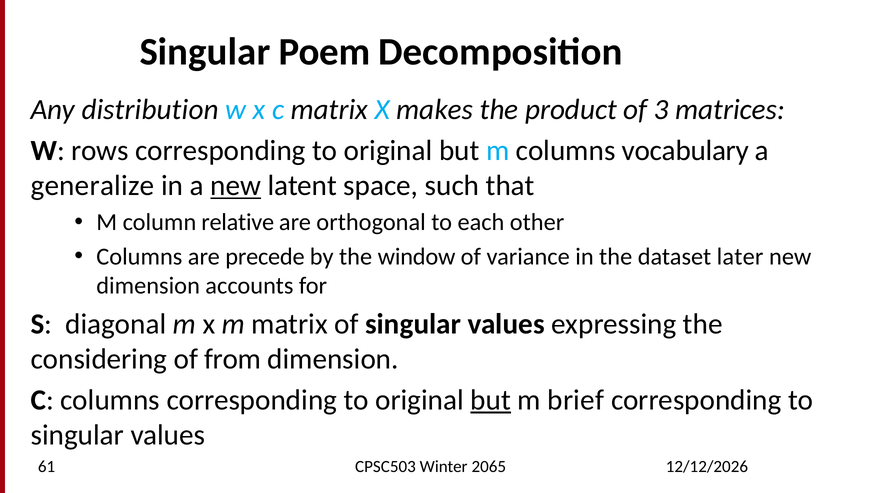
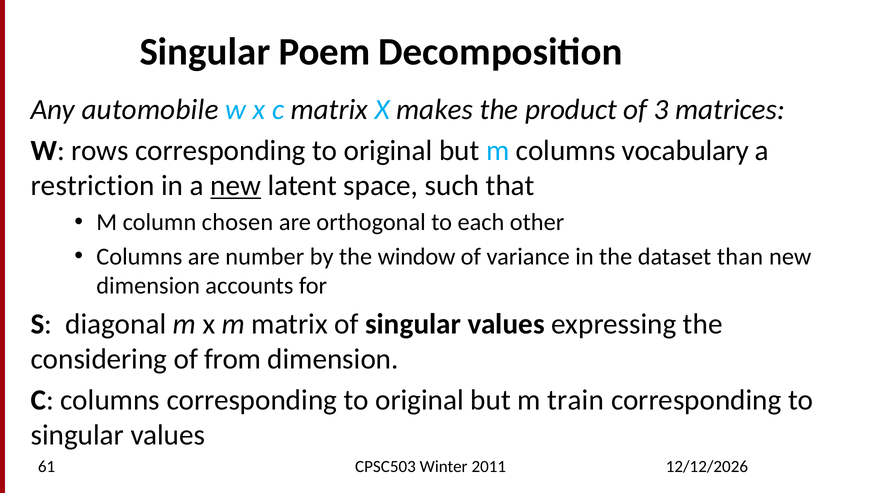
distribution: distribution -> automobile (150, 110)
generalize: generalize -> restriction (93, 186)
relative: relative -> chosen (237, 222)
precede: precede -> number (265, 256)
later: later -> than (740, 256)
but underline: present -> none (491, 400)
brief: brief -> train (576, 400)
2065: 2065 -> 2011 (489, 467)
